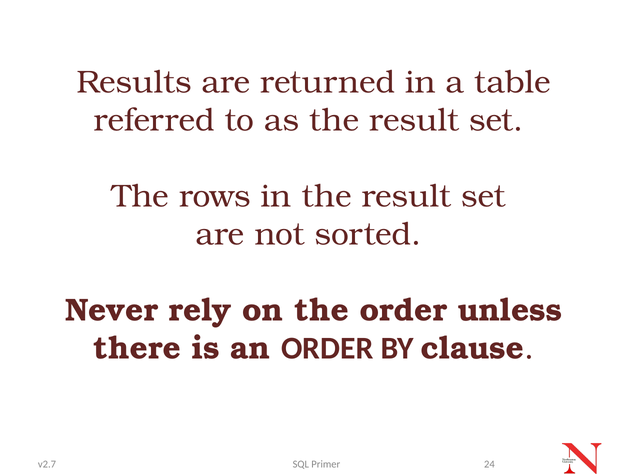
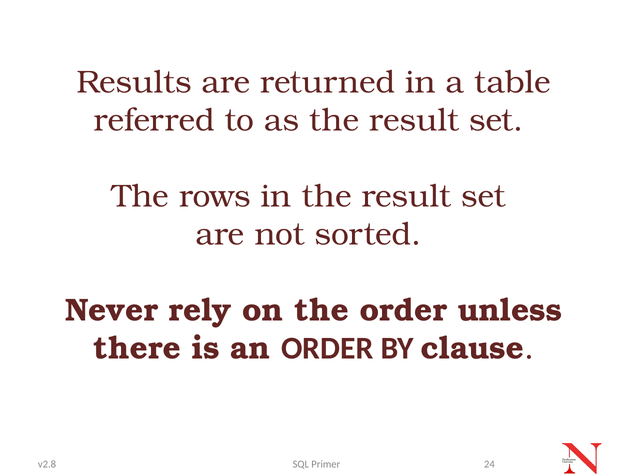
v2.7: v2.7 -> v2.8 (47, 464)
